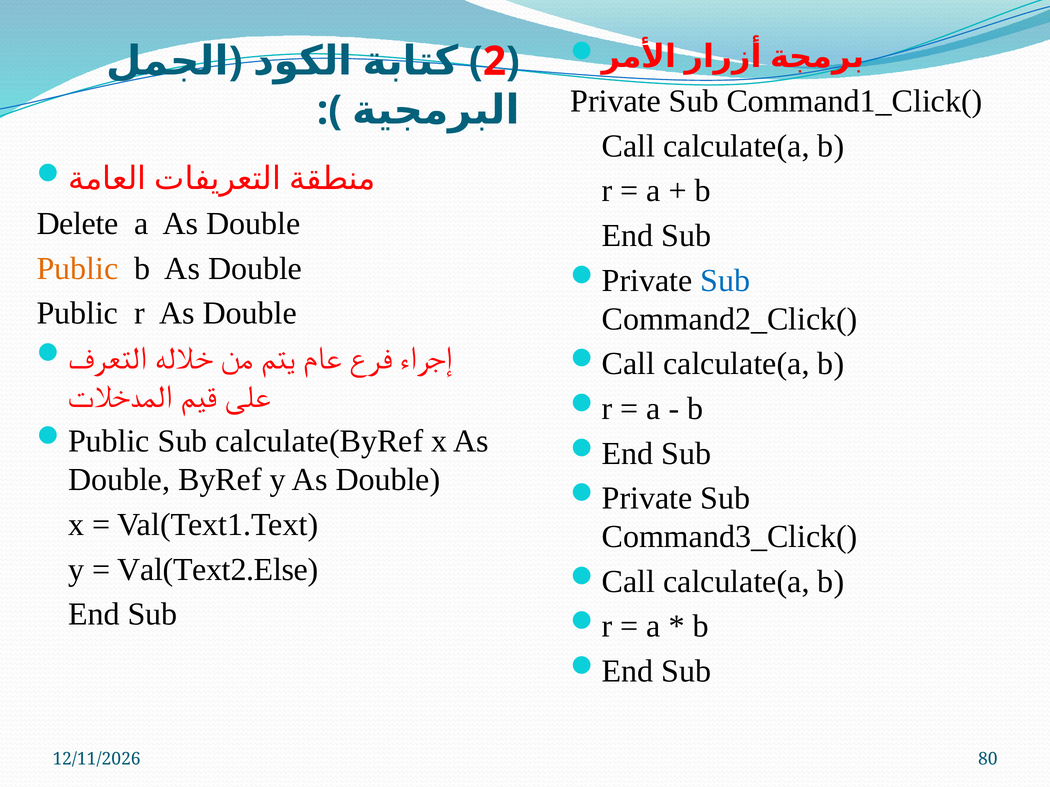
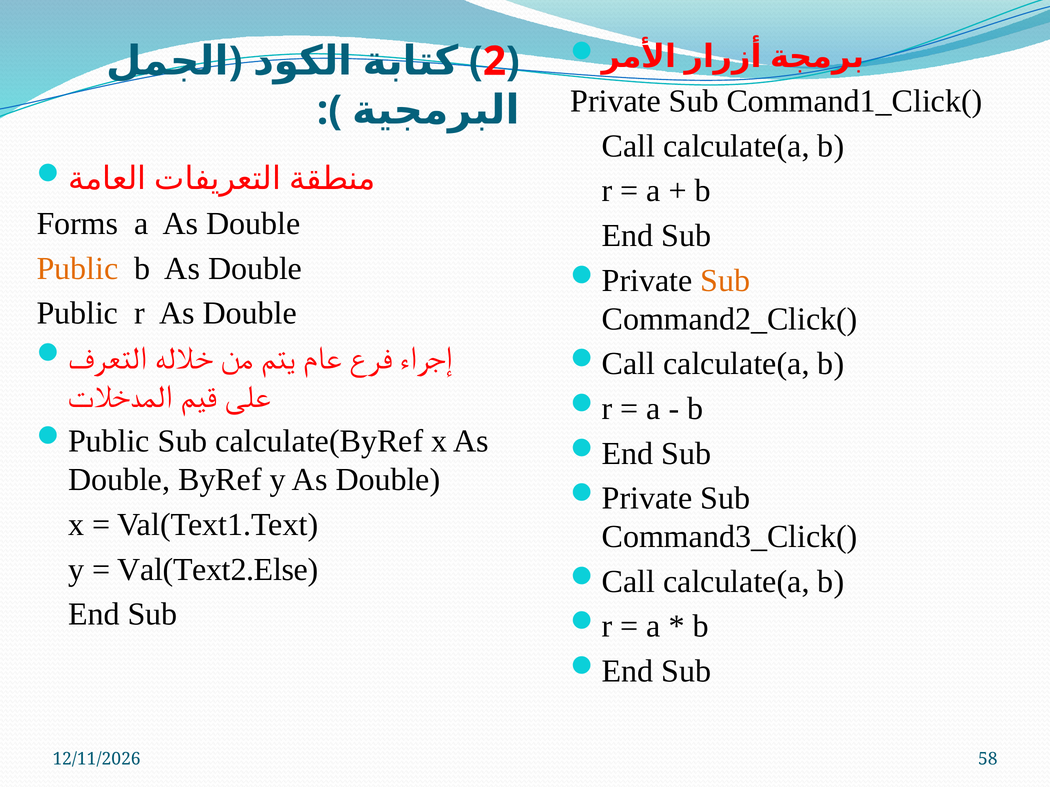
Delete: Delete -> Forms (77, 224)
Sub colour: blue -> orange (725, 281)
80: 80 -> 58 (988, 760)
